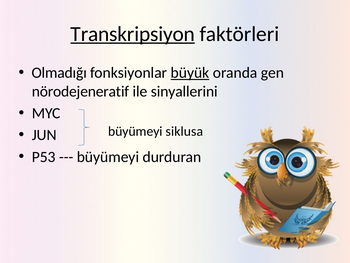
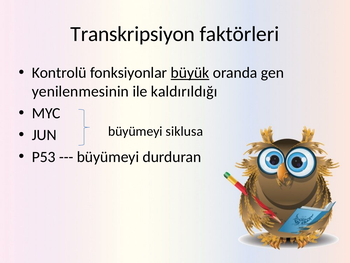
Transkripsiyon underline: present -> none (133, 34)
Olmadığı: Olmadığı -> Kontrolü (59, 73)
nörodejeneratif: nörodejeneratif -> yenilenmesinin (80, 91)
sinyallerini: sinyallerini -> kaldırıldığı (184, 91)
